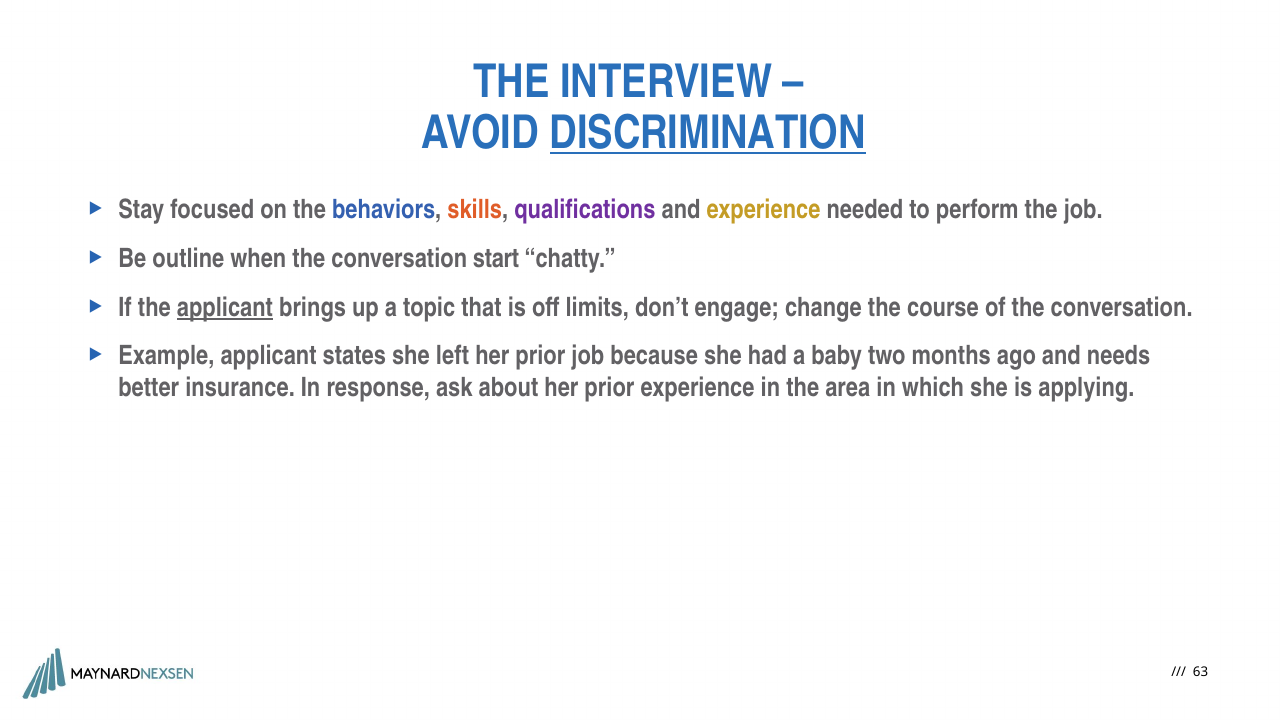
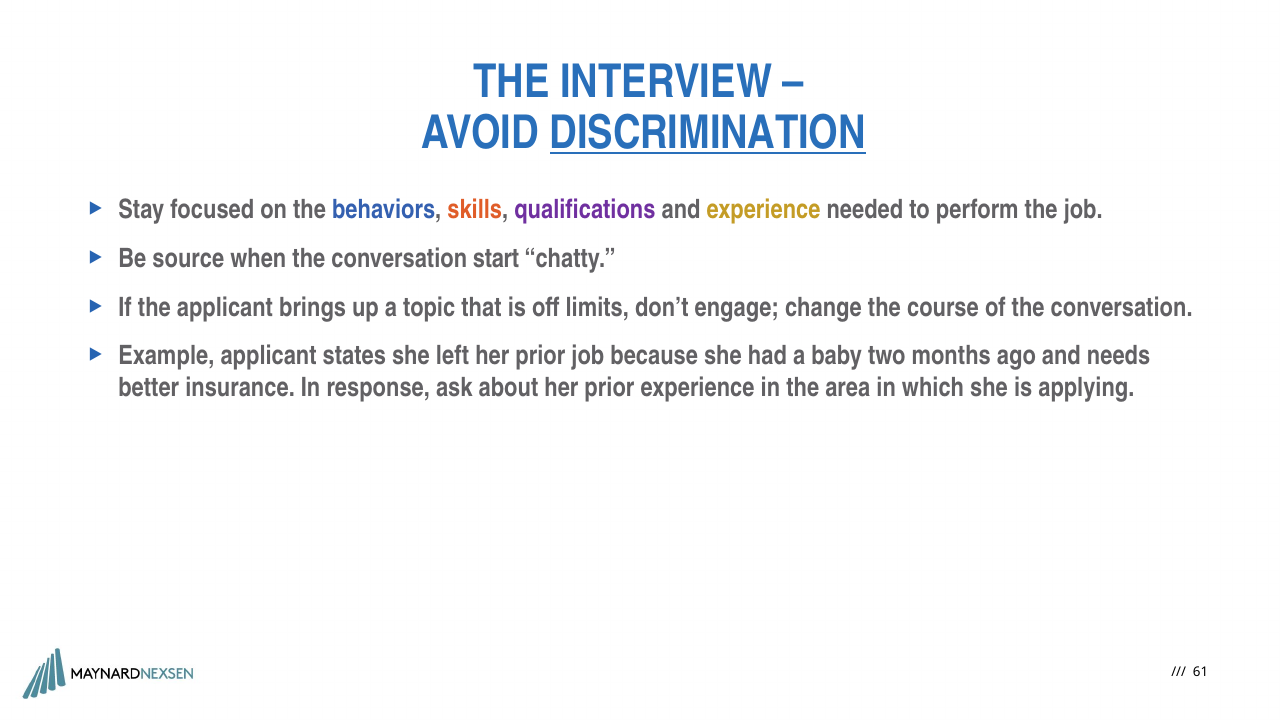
outline: outline -> source (188, 258)
applicant underline: present -> none (225, 307)
63: 63 -> 61 (1201, 672)
